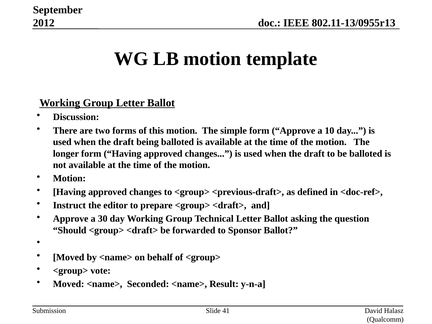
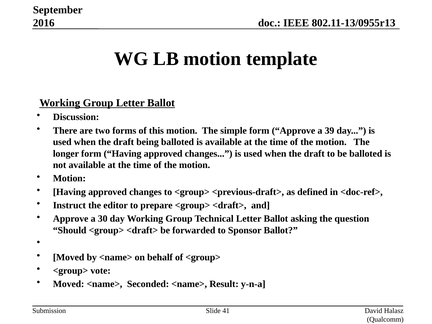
2012: 2012 -> 2016 (44, 23)
10: 10 -> 39 (330, 131)
